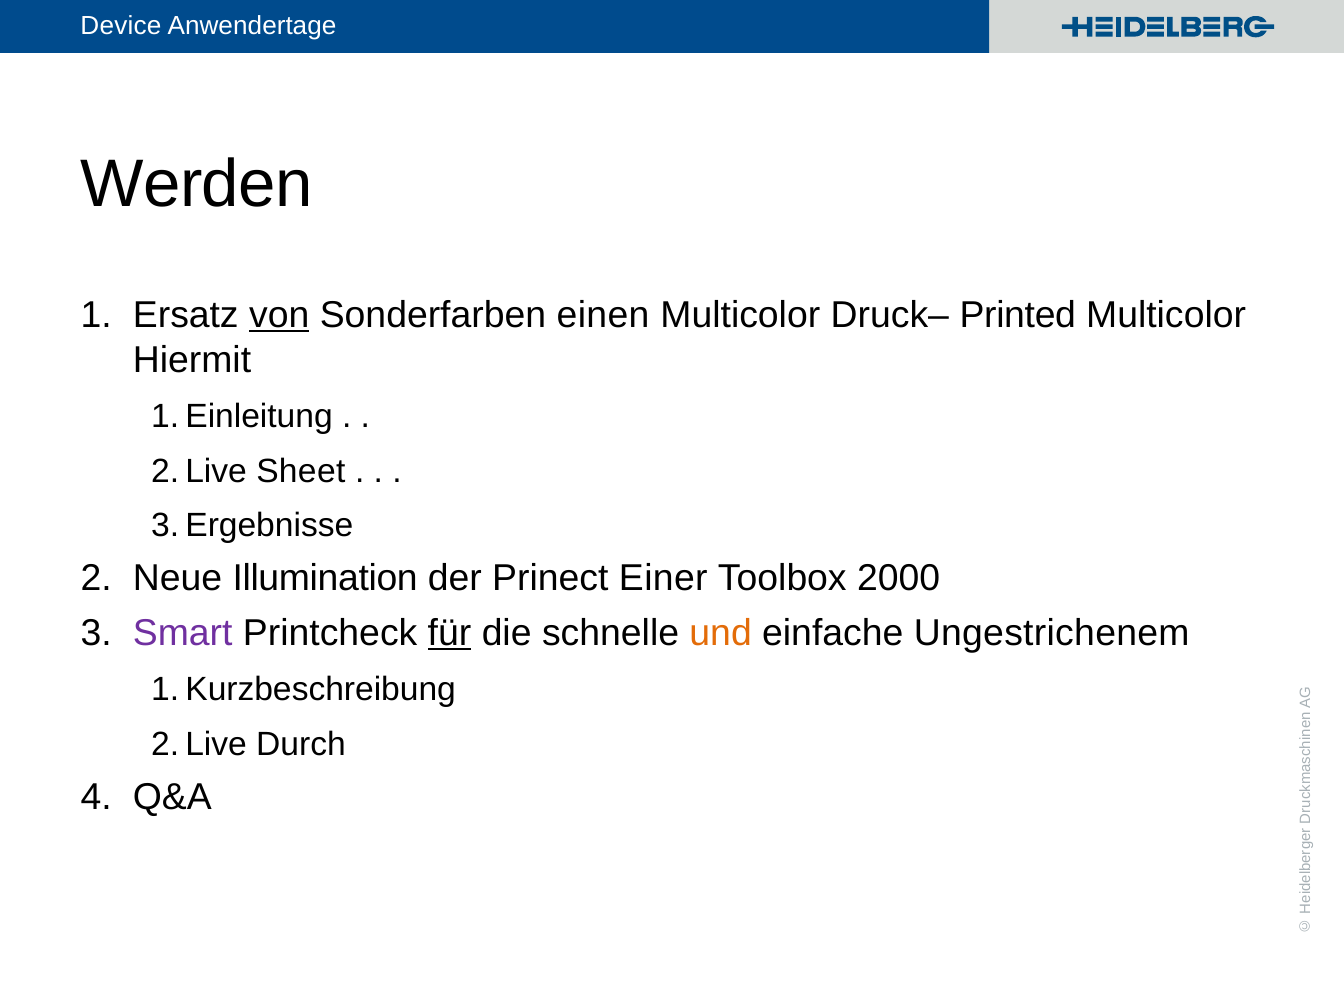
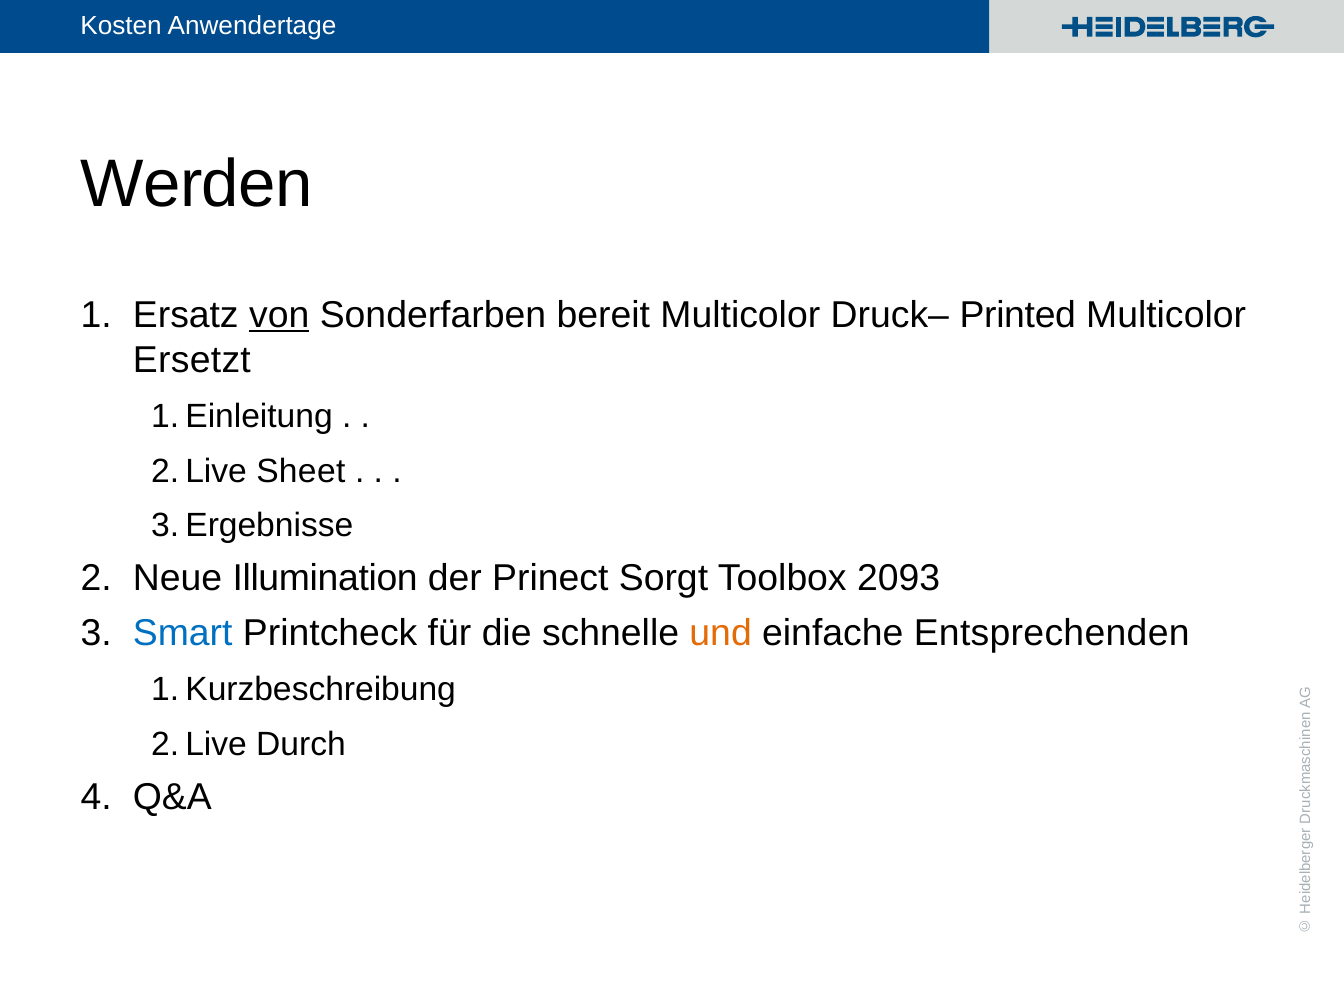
Device: Device -> Kosten (121, 26)
einen: einen -> bereit (603, 315)
Hiermit: Hiermit -> Ersetzt (192, 360)
Einer: Einer -> Sorgt (664, 579)
2000: 2000 -> 2093 (899, 579)
Smart colour: purple -> blue (183, 633)
für underline: present -> none (450, 633)
Ungestrichenem: Ungestrichenem -> Entsprechenden (1052, 633)
